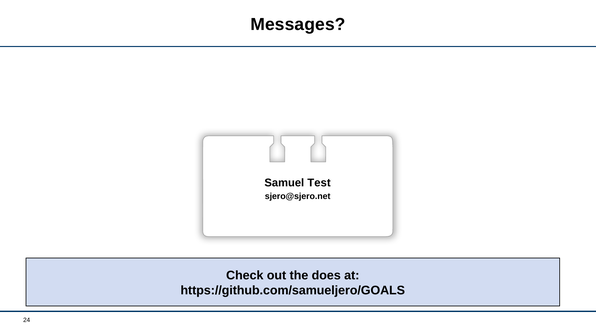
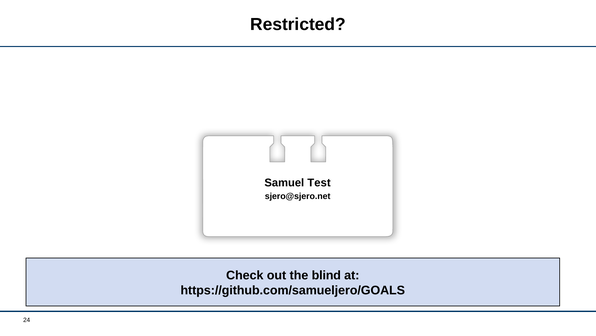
Messages: Messages -> Restricted (298, 24)
does: does -> blind (326, 275)
